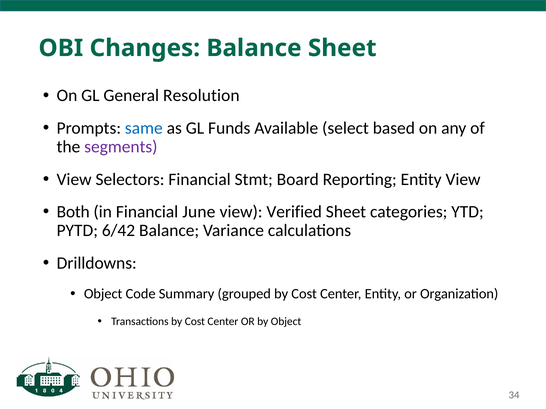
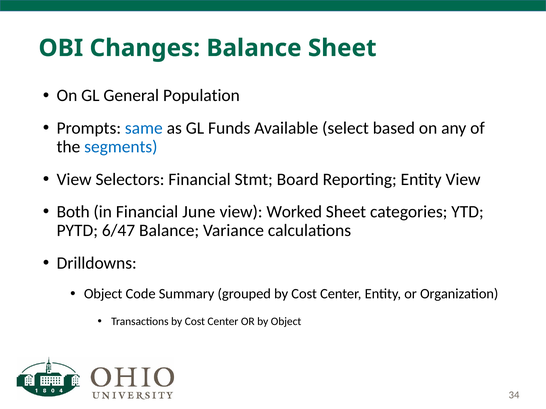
Resolution: Resolution -> Population (201, 96)
segments colour: purple -> blue (121, 147)
Verified: Verified -> Worked (294, 212)
6/42: 6/42 -> 6/47 (118, 231)
